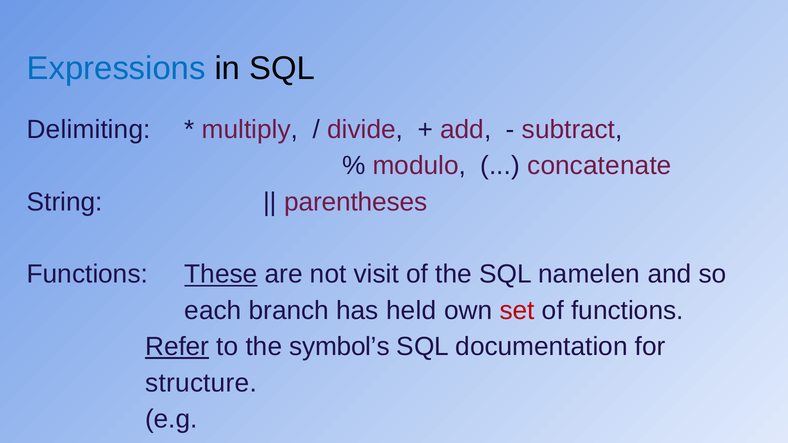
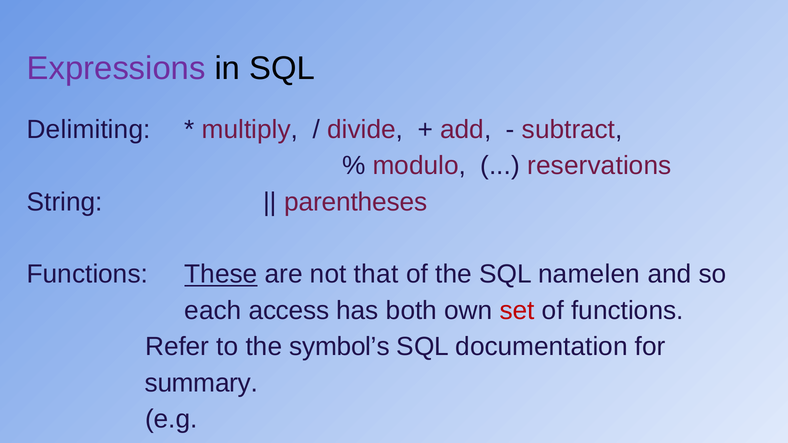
Expressions colour: blue -> purple (116, 68)
concatenate: concatenate -> reservations (599, 166)
visit: visit -> that (376, 274)
branch: branch -> access (289, 311)
held: held -> both (411, 311)
Refer underline: present -> none (177, 347)
structure: structure -> summary (201, 383)
